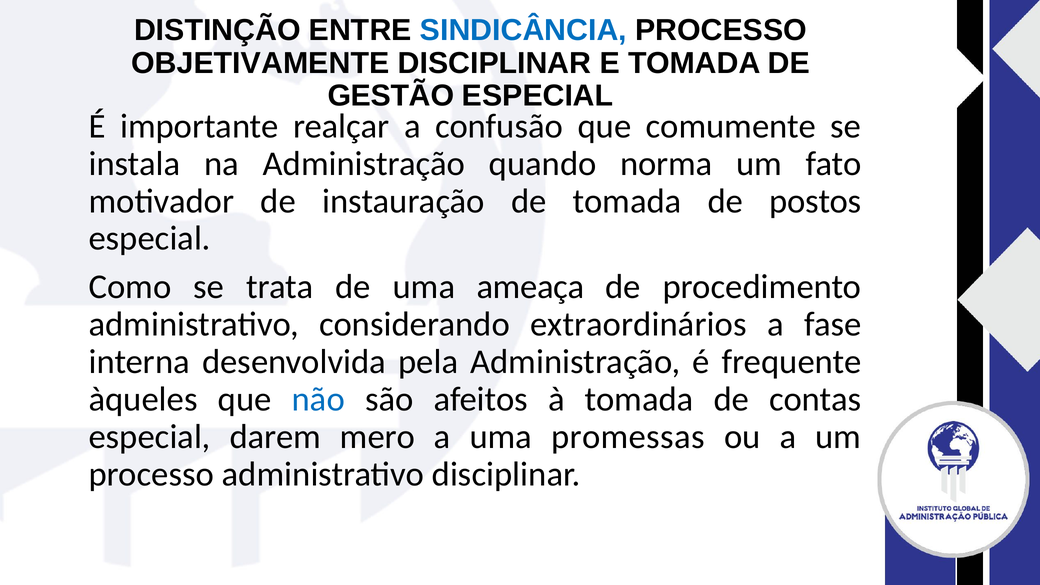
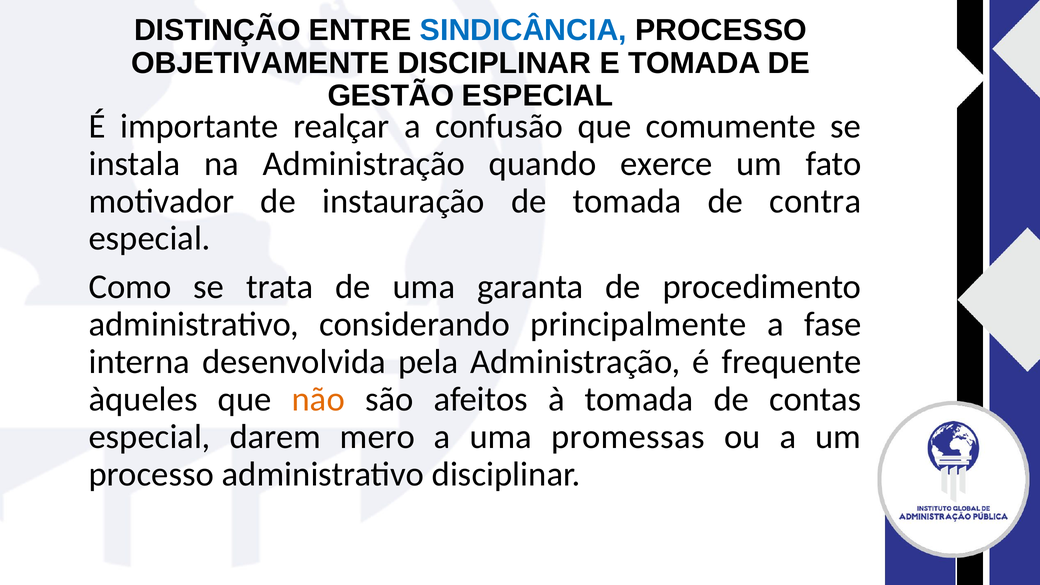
norma: norma -> exerce (666, 164)
postos: postos -> contra (815, 201)
ameaça: ameaça -> garanta (530, 287)
extraordinários: extraordinários -> principalmente (638, 324)
não colour: blue -> orange (318, 399)
